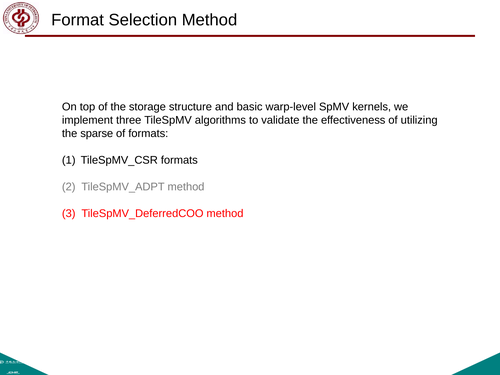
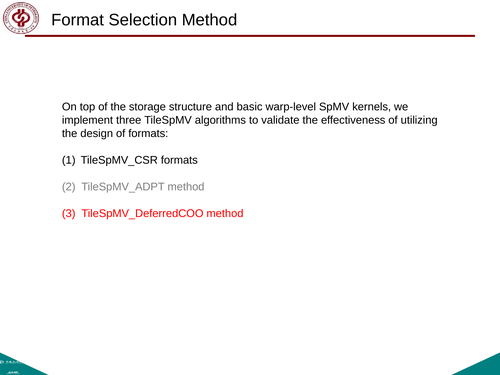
sparse: sparse -> design (97, 133)
